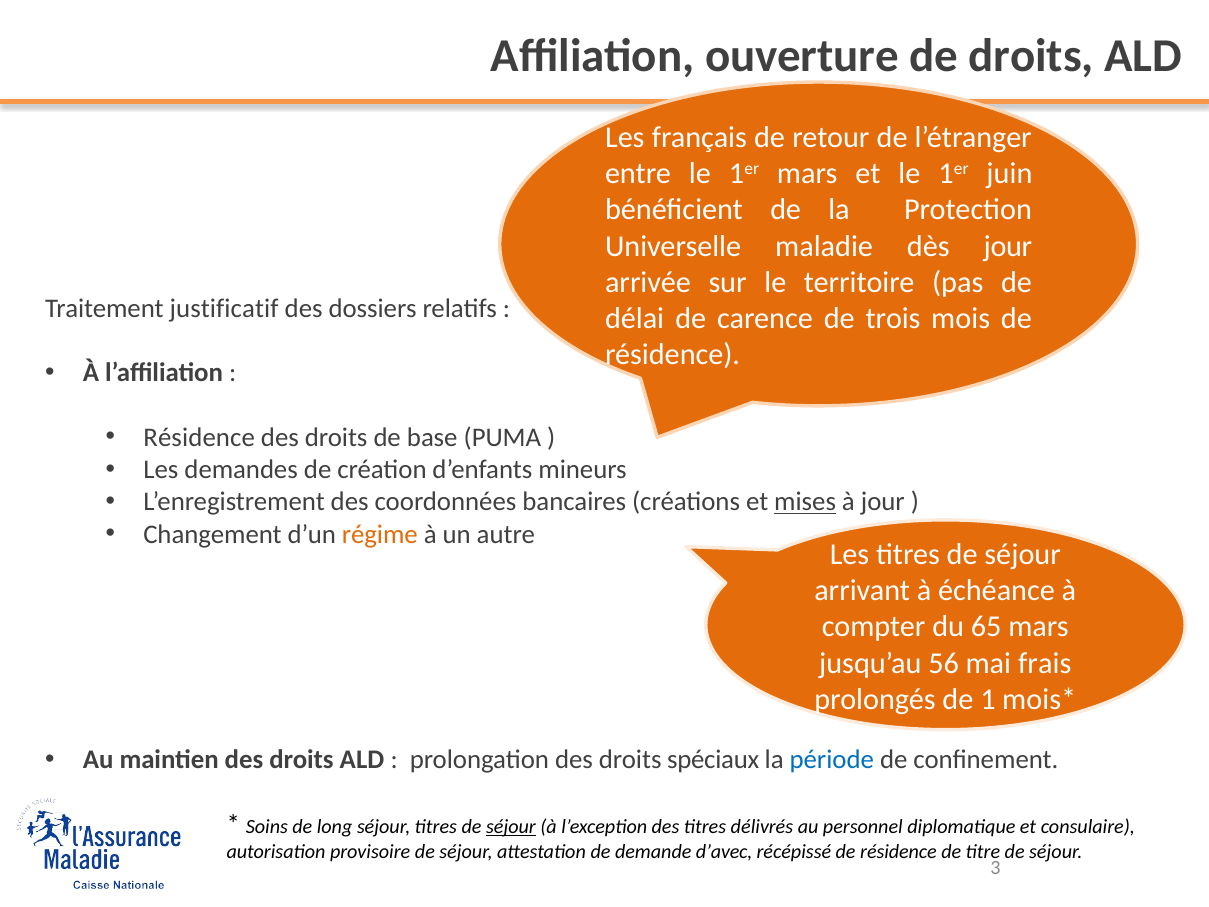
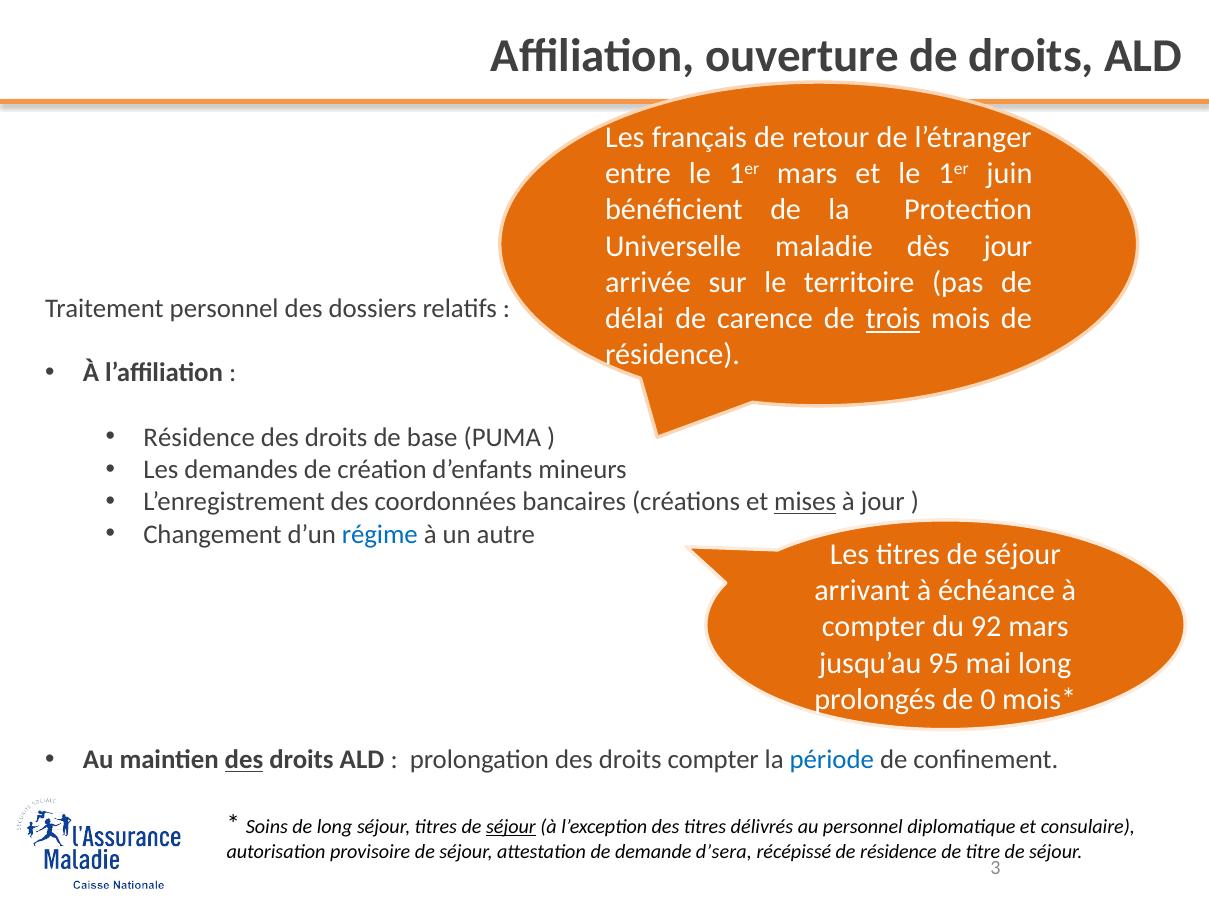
Traitement justificatif: justificatif -> personnel (224, 308)
trois underline: none -> present (893, 319)
régime colour: orange -> blue (380, 534)
65: 65 -> 92 (986, 627)
56: 56 -> 95 (944, 663)
mai frais: frais -> long (1045, 663)
1: 1 -> 0 (988, 699)
des underline: none -> present (244, 760)
droits spéciaux: spéciaux -> compter (713, 760)
d’avec: d’avec -> d’sera (724, 852)
